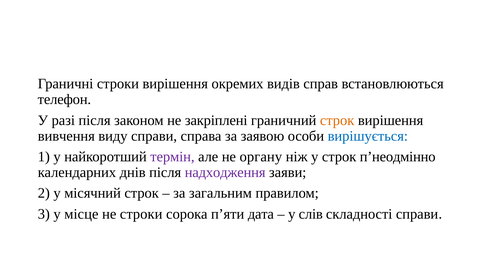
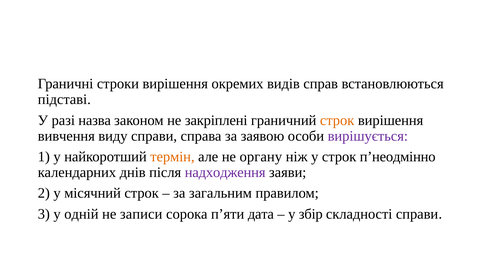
телефон: телефон -> підставі (64, 99)
разі після: після -> назва (95, 120)
вирішується colour: blue -> purple (368, 136)
термін colour: purple -> orange (172, 157)
місце: місце -> одній (81, 214)
не строки: строки -> записи (141, 214)
слів: слів -> збір (311, 214)
